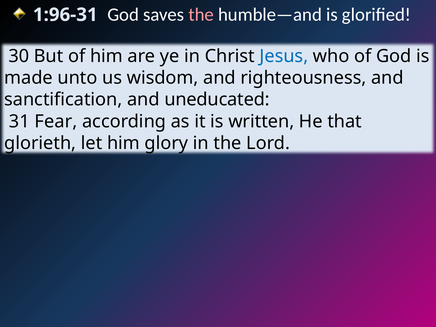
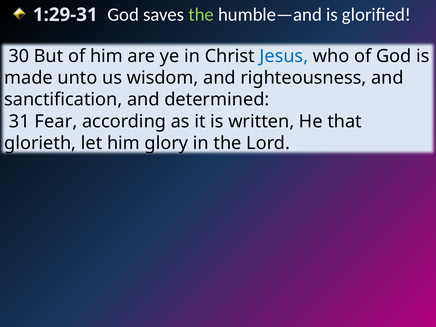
1:96-31: 1:96-31 -> 1:29-31 (65, 15)
the colour: pink -> light green (201, 15)
uneducated: uneducated -> determined (217, 100)
